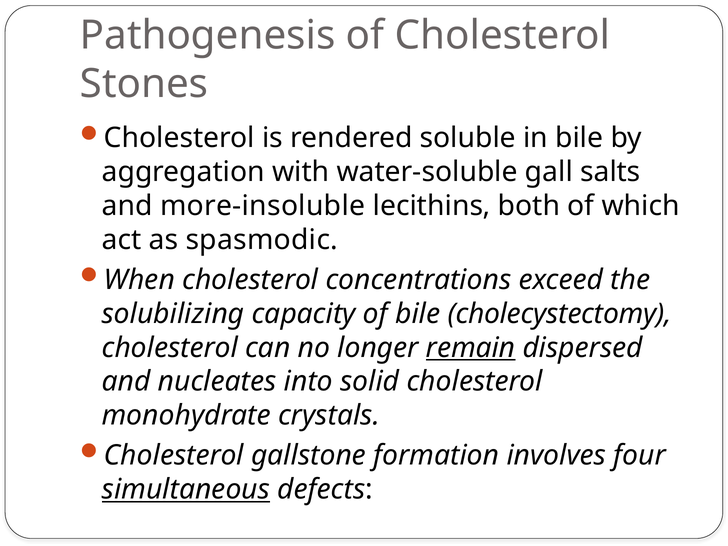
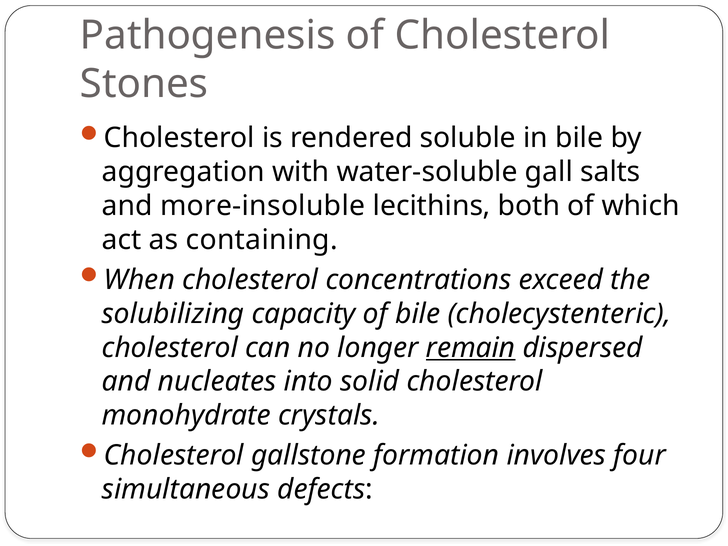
spasmodic: spasmodic -> containing (262, 240)
cholecystectomy: cholecystectomy -> cholecystenteric (559, 314)
simultaneous underline: present -> none (186, 490)
